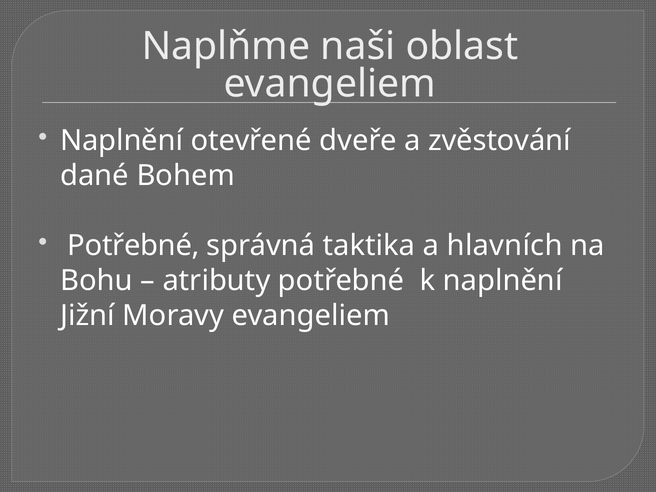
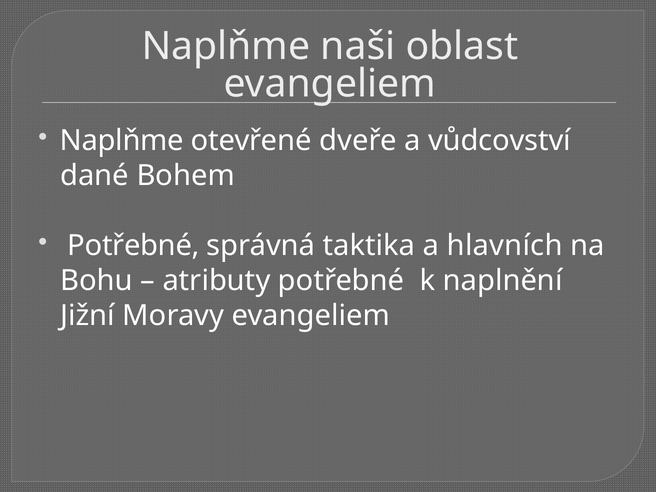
Naplnění: Naplnění -> Naplňme (122, 141)
zvěstování: zvěstování -> vůdcovství (499, 141)
